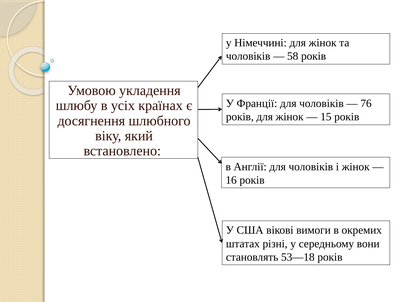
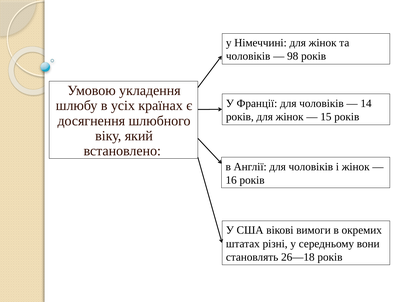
58: 58 -> 98 (293, 56)
76: 76 -> 14 (366, 103)
53—18: 53—18 -> 26—18 (298, 257)
